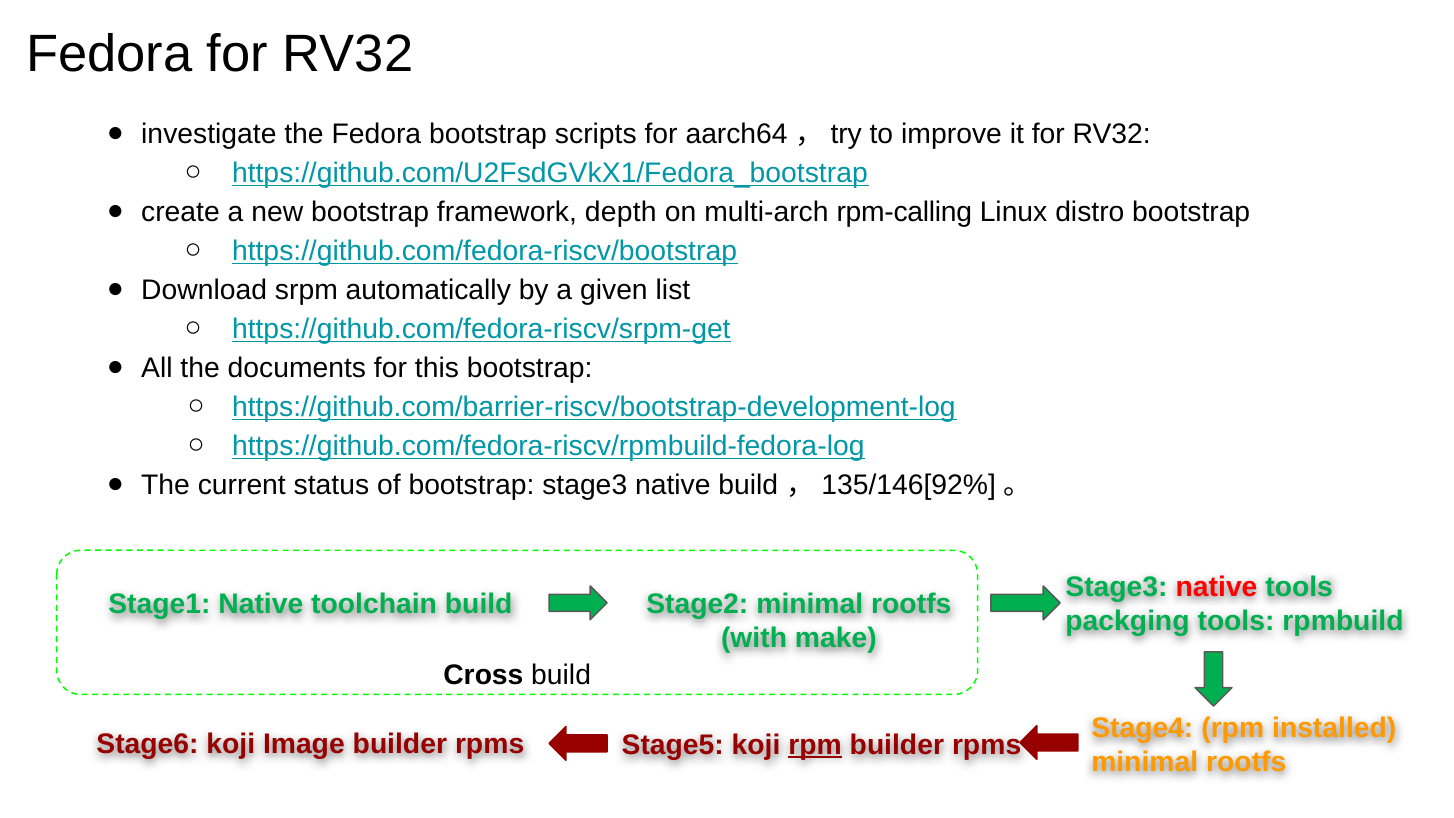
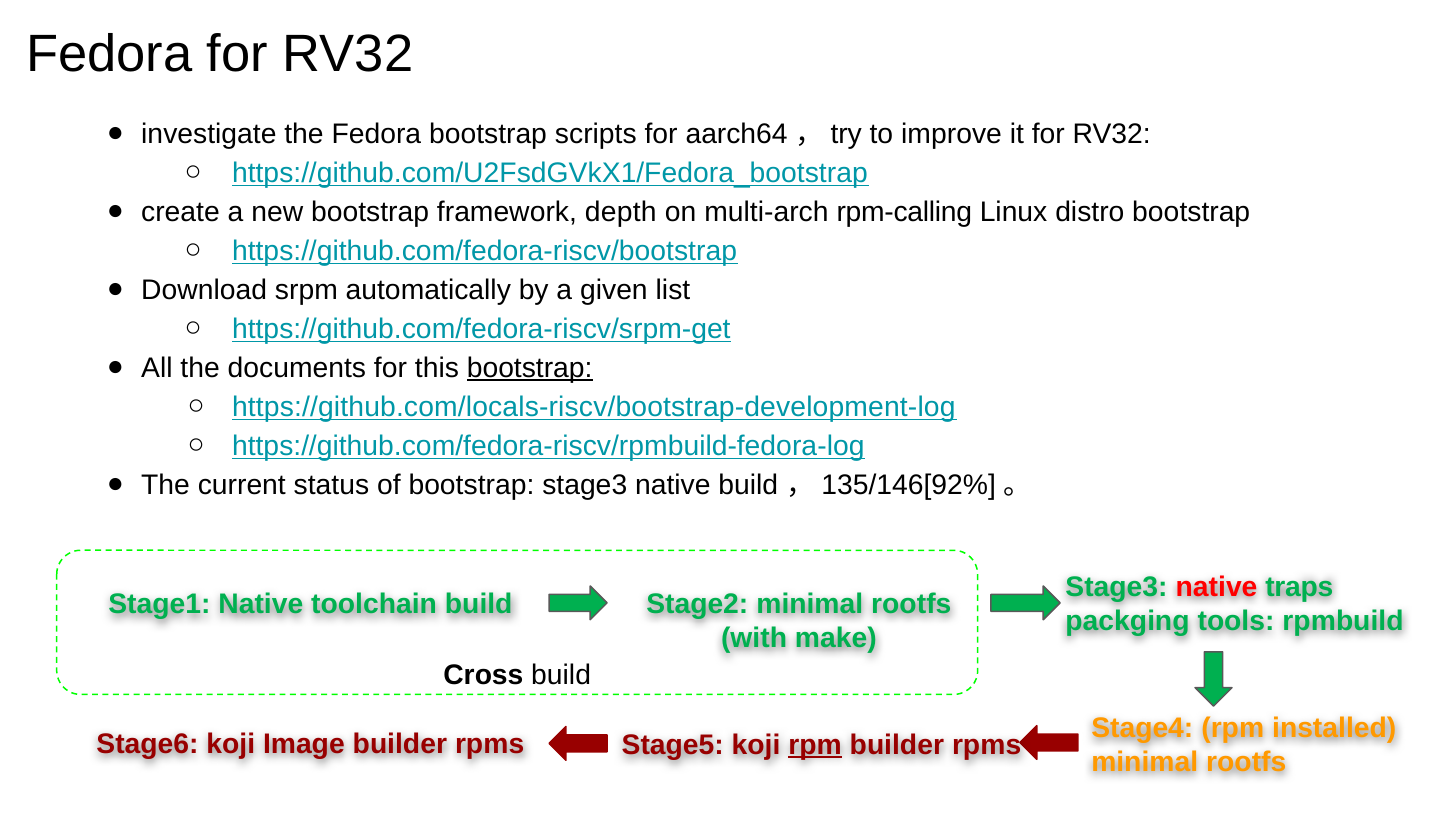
bootstrap underline: none -> present (530, 368)
https://github.com/barrier-riscv/bootstrap-development-log: https://github.com/barrier-riscv/bootstrap-development-log -> https://github.com/locals-riscv/bootstrap-development-log (594, 407)
native tools: tools -> traps (1299, 587)
